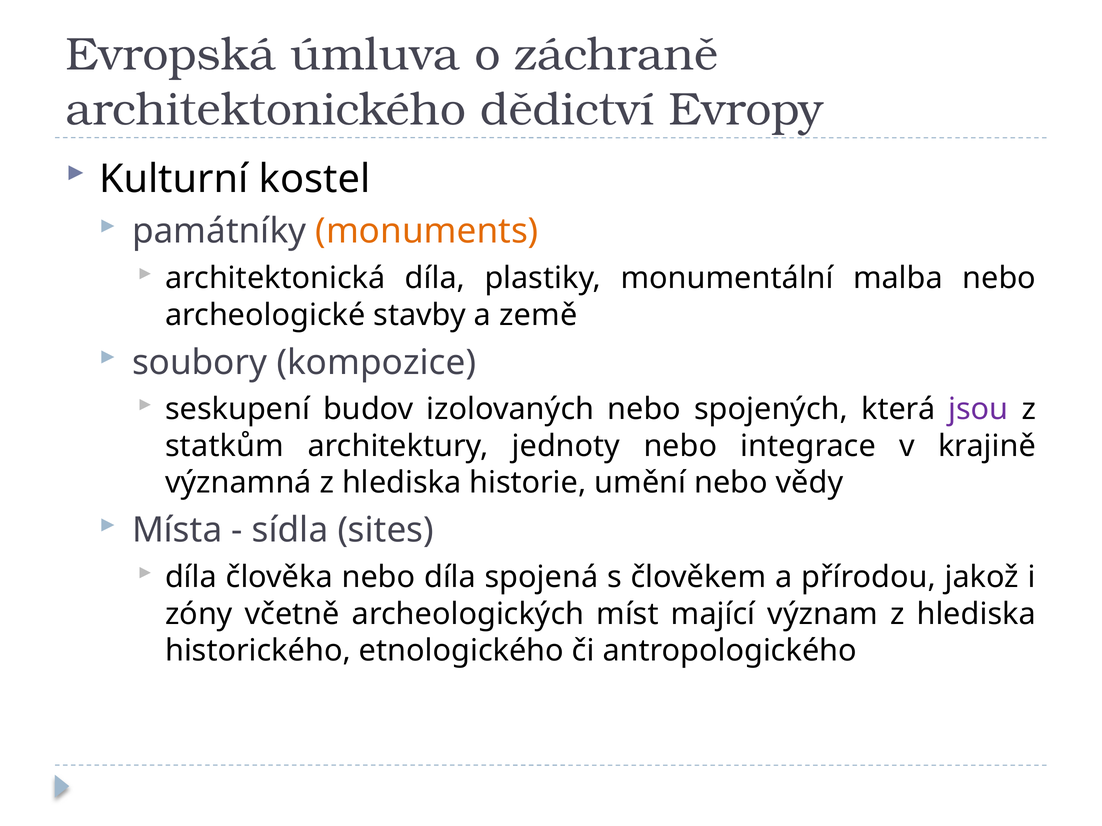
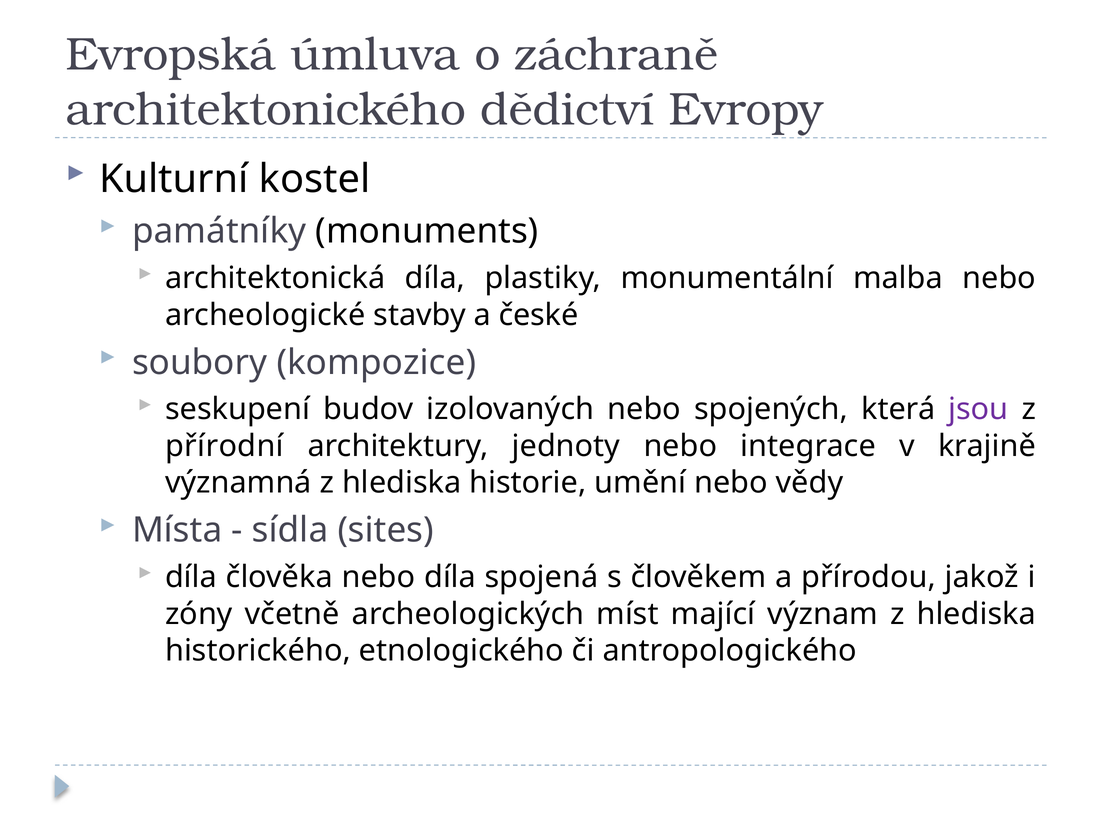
monuments colour: orange -> black (427, 232)
země: země -> české (539, 315)
statkům: statkům -> přírodní (225, 446)
